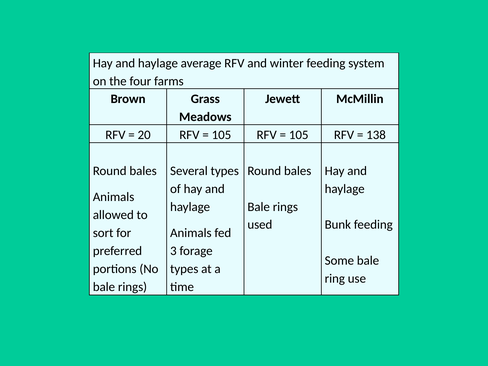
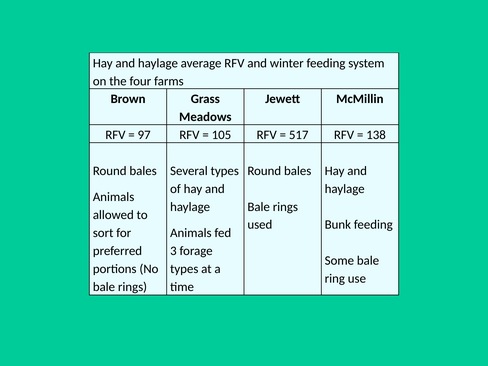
20: 20 -> 97 (144, 135)
105: 105 -> 517 (299, 135)
